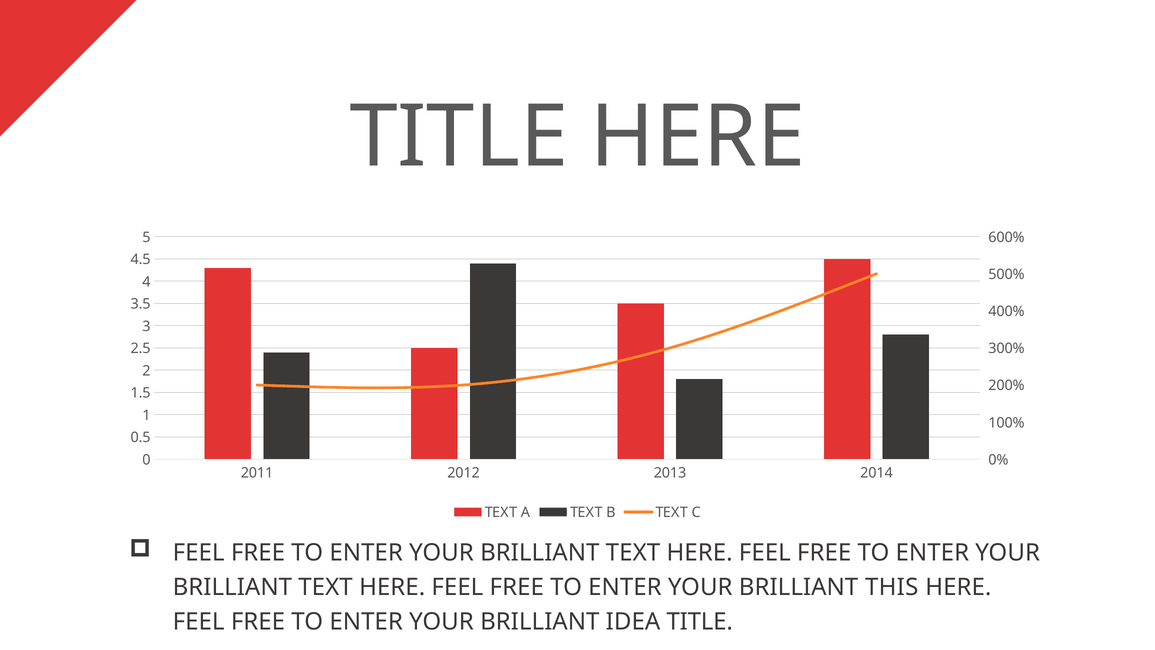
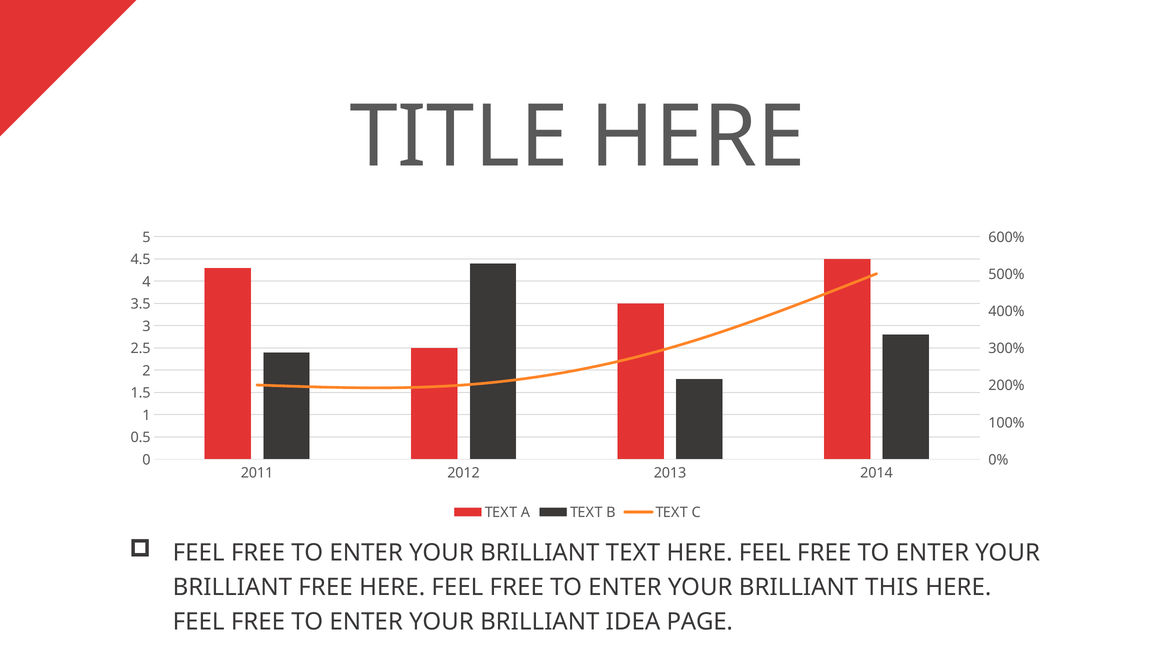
TEXT: TEXT -> FREE (326, 587)
IDEA TITLE: TITLE -> PAGE (700, 622)
